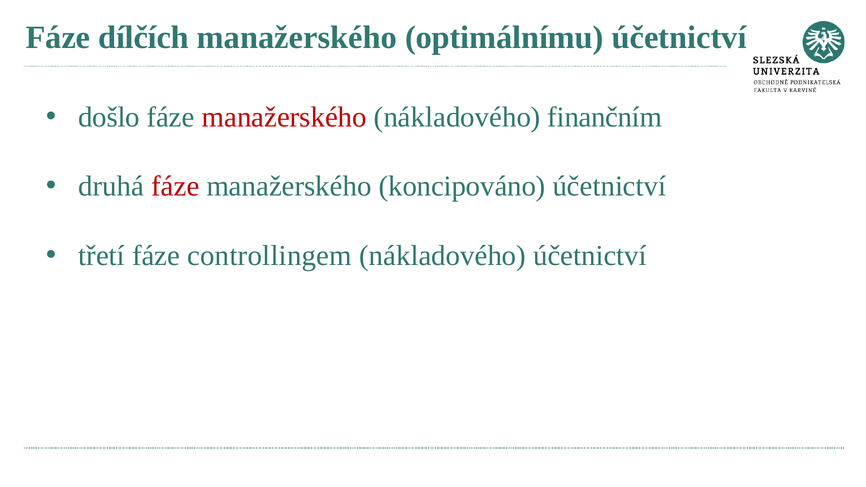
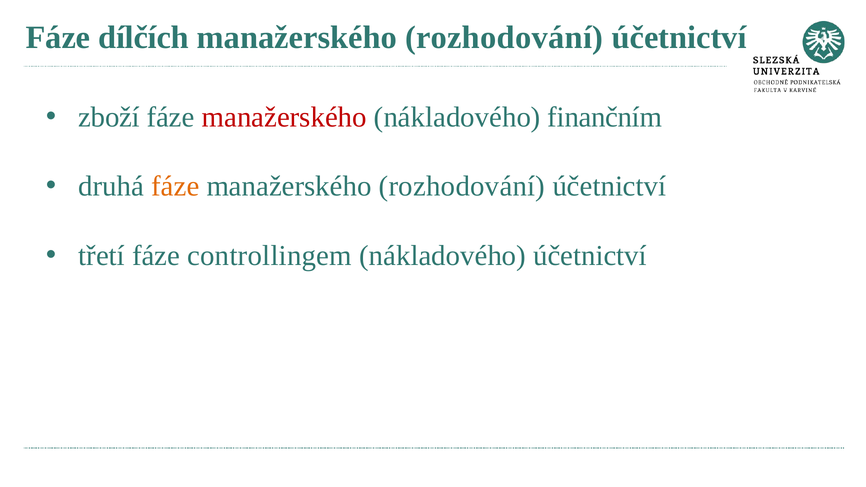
optimálnímu: optimálnímu -> rozhodování (504, 38)
došlo: došlo -> zboží (109, 117)
fáze colour: red -> orange (175, 186)
koncipováno: koncipováno -> rozhodování (462, 186)
